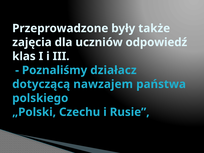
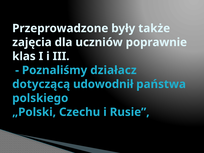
odpowiedź: odpowiedź -> poprawnie (156, 42)
nawzajem: nawzajem -> udowodnił (103, 84)
